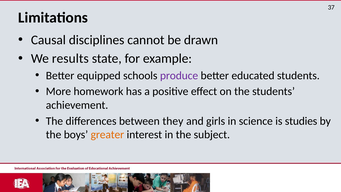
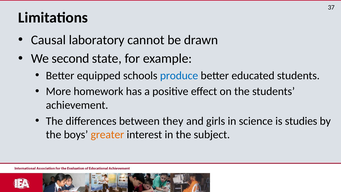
disciplines: disciplines -> laboratory (97, 40)
results: results -> second (70, 59)
produce colour: purple -> blue (179, 75)
